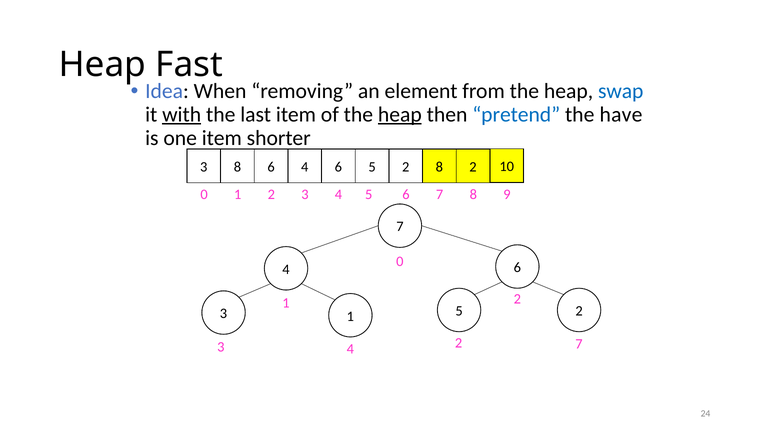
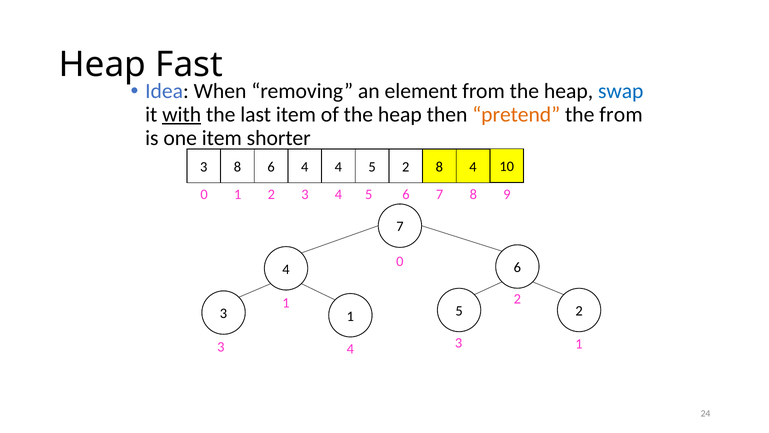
heap underline: present -> none (400, 114)
pretend colour: blue -> orange (516, 114)
the have: have -> from (621, 114)
6 4 6: 6 -> 4 (338, 167)
8 2: 2 -> 4 (473, 167)
3 2: 2 -> 3 (459, 343)
4 7: 7 -> 1 (579, 344)
